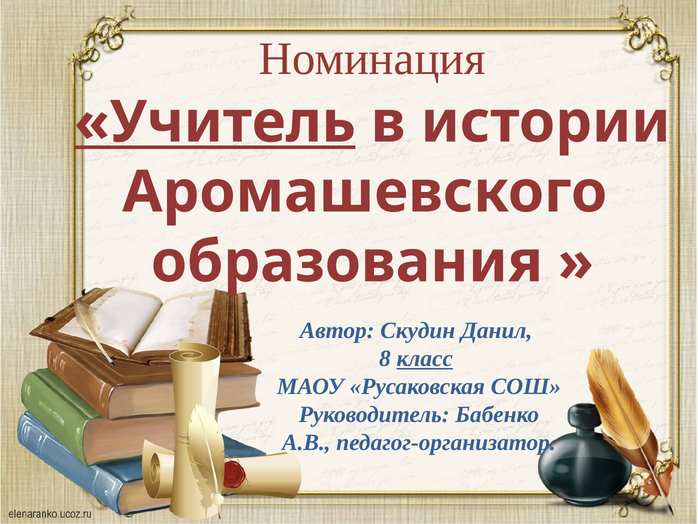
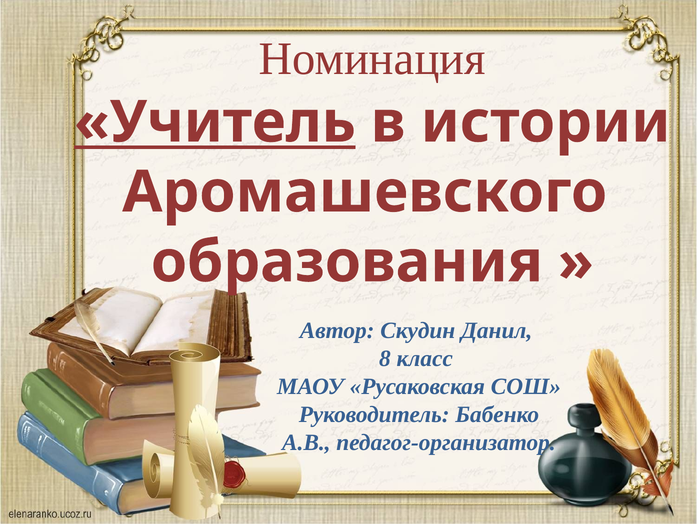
класс underline: present -> none (425, 358)
